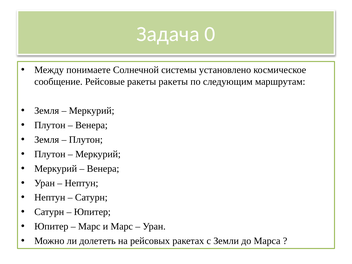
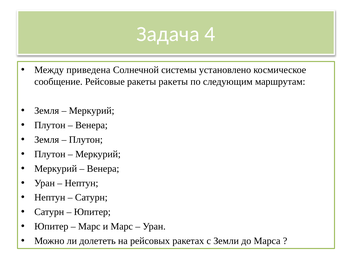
0: 0 -> 4 (210, 34)
понимаете: понимаете -> приведена (88, 70)
